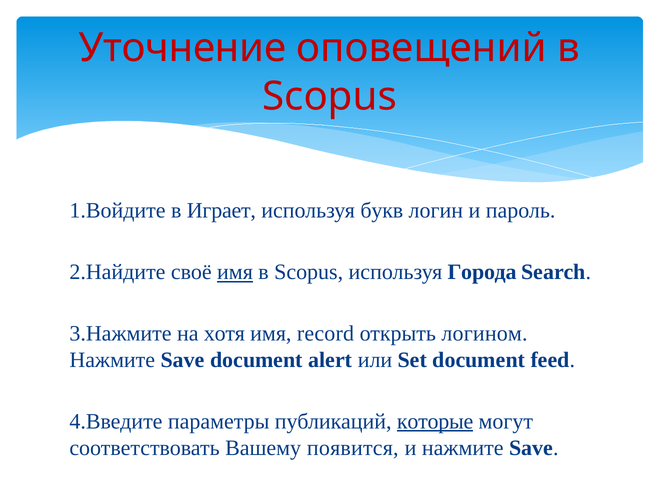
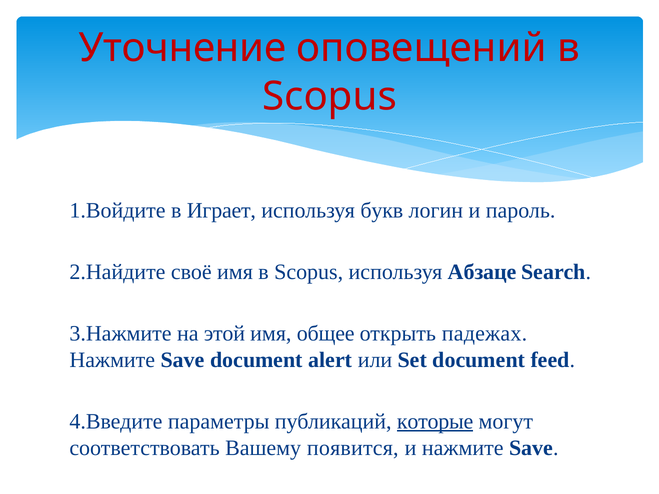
имя underline: present -> none (235, 272)
Города: Города -> Абзаце (482, 272)
хотя: хотя -> этой (224, 334)
record: record -> общее (326, 334)
логином: логином -> падежах (484, 334)
